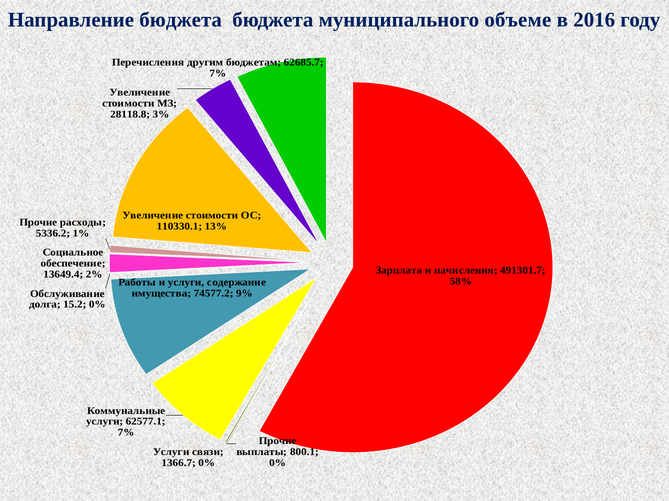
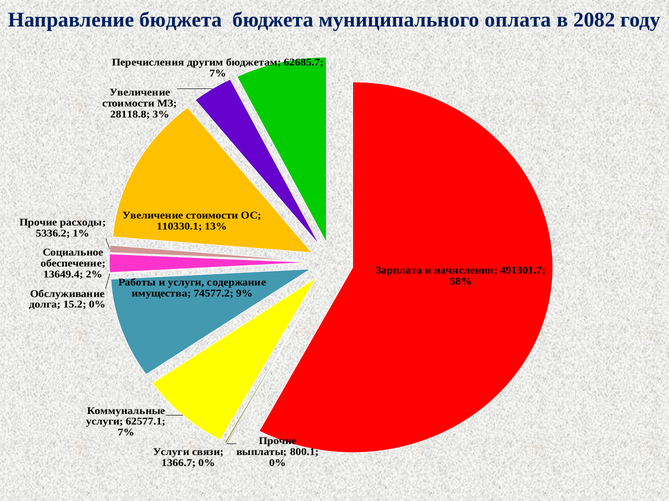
объеме: объеме -> оплата (518, 20)
2016: 2016 -> 2082 (594, 20)
